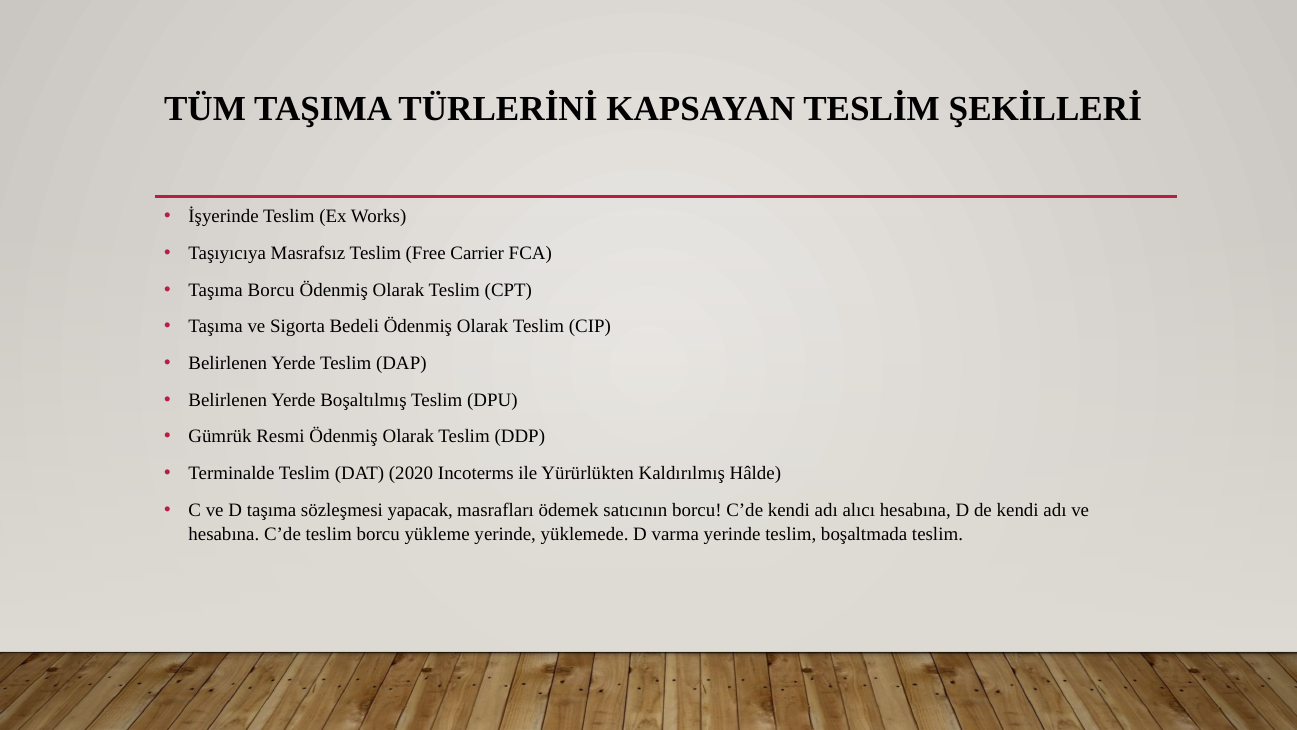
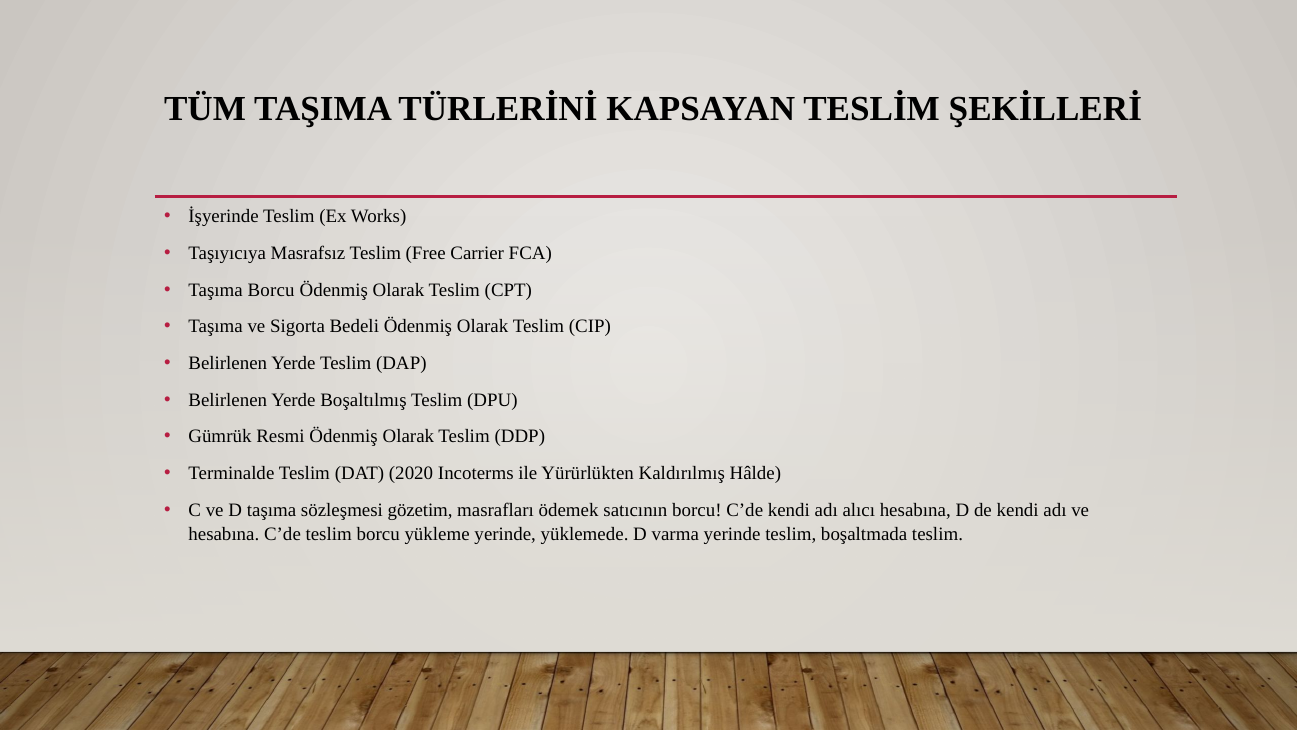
yapacak: yapacak -> gözetim (420, 510)
